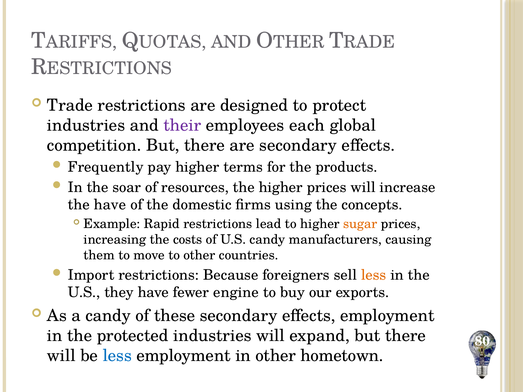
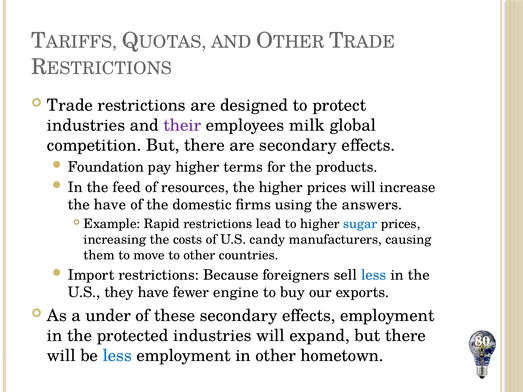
each: each -> milk (307, 125)
Frequently: Frequently -> Foundation (106, 167)
soar: soar -> feed (127, 187)
concepts: concepts -> answers (372, 205)
sugar colour: orange -> blue (360, 224)
less colour: orange -> blue (374, 275)
a candy: candy -> under (108, 316)
